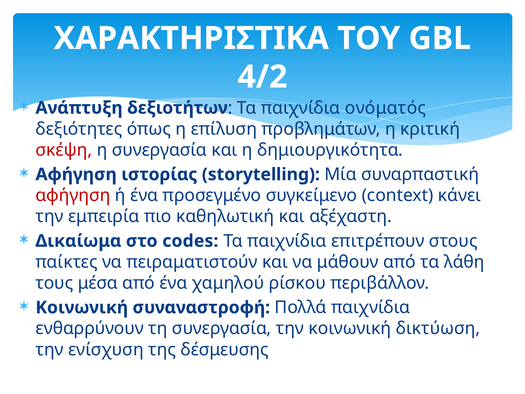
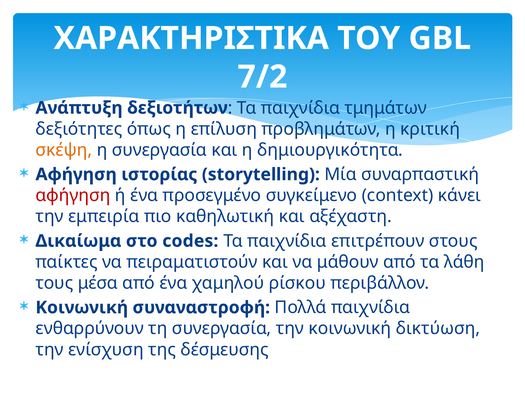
4/2: 4/2 -> 7/2 (262, 77)
ονόματός: ονόματός -> τμημάτων (386, 108)
σκέψη colour: red -> orange (64, 150)
